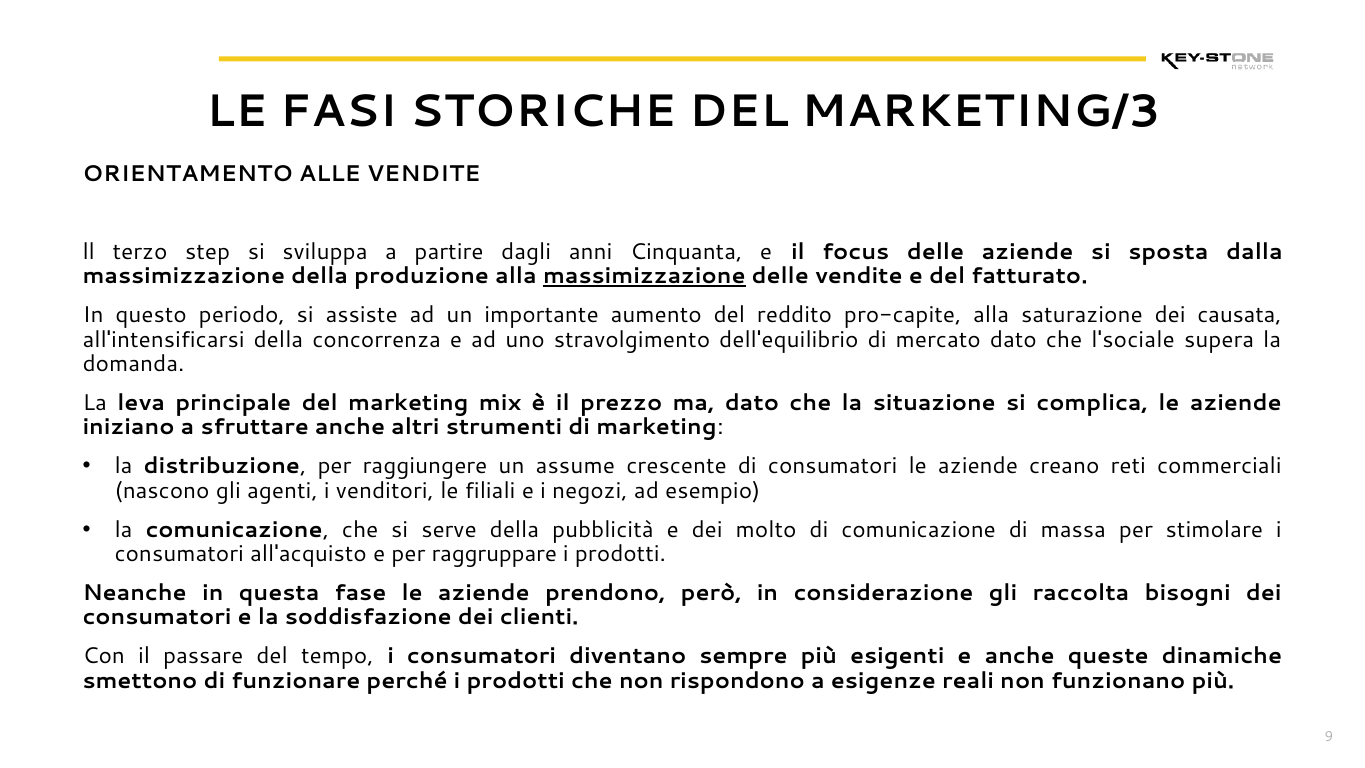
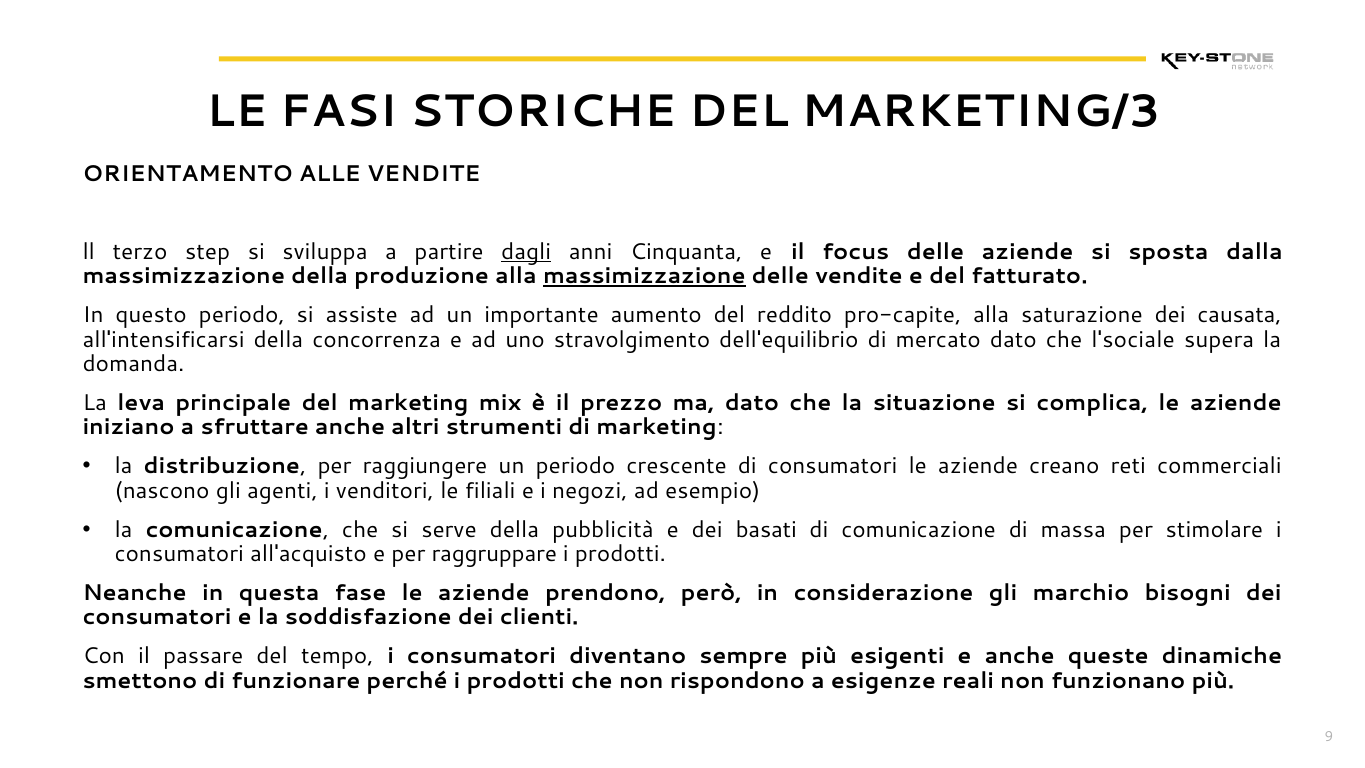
dagli underline: none -> present (526, 252)
un assume: assume -> periodo (575, 466)
molto: molto -> basati (766, 529)
raccolta: raccolta -> marchio (1081, 593)
